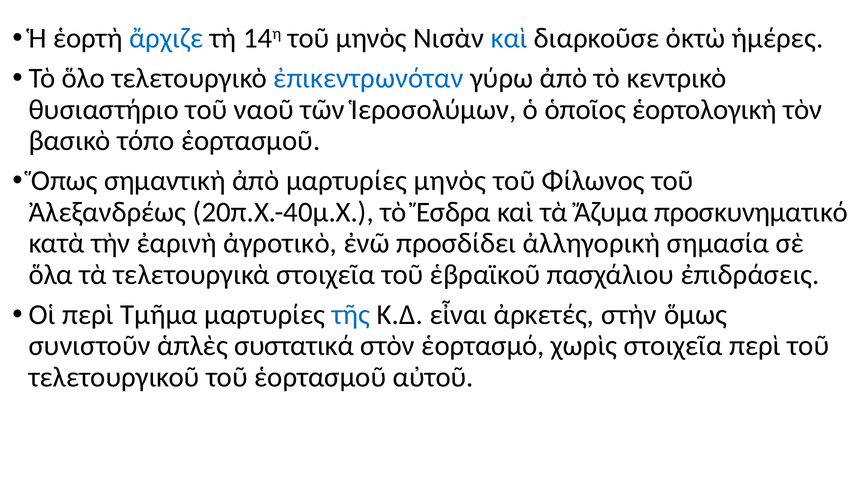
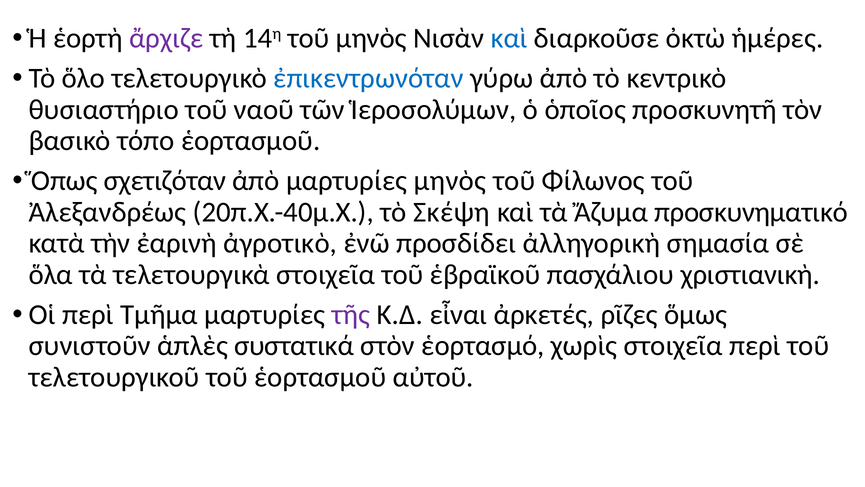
ἄρχιζε colour: blue -> purple (166, 38)
ἑορτολογικὴ: ἑορτολογικὴ -> προσκυνητῆ (705, 109)
σημαντικὴ: σημαντικὴ -> σχετιζόταν (165, 181)
Ἔσδρα: Ἔσδρα -> Σκέψη (452, 212)
ἐπιδράσεις: ἐπιδράσεις -> χριστιανικὴ (750, 274)
τῆς colour: blue -> purple (351, 314)
στὴν: στὴν -> ρῖζες (629, 314)
